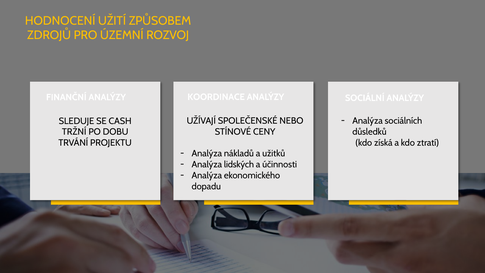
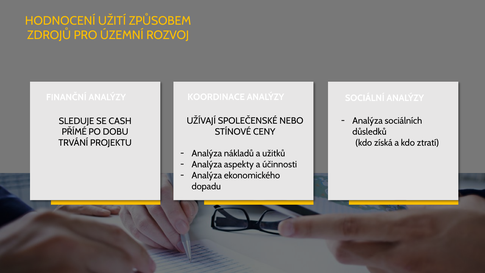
TRŽNÍ: TRŽNÍ -> PŘÍMÉ (74, 132)
lidských: lidských -> aspekty (239, 164)
